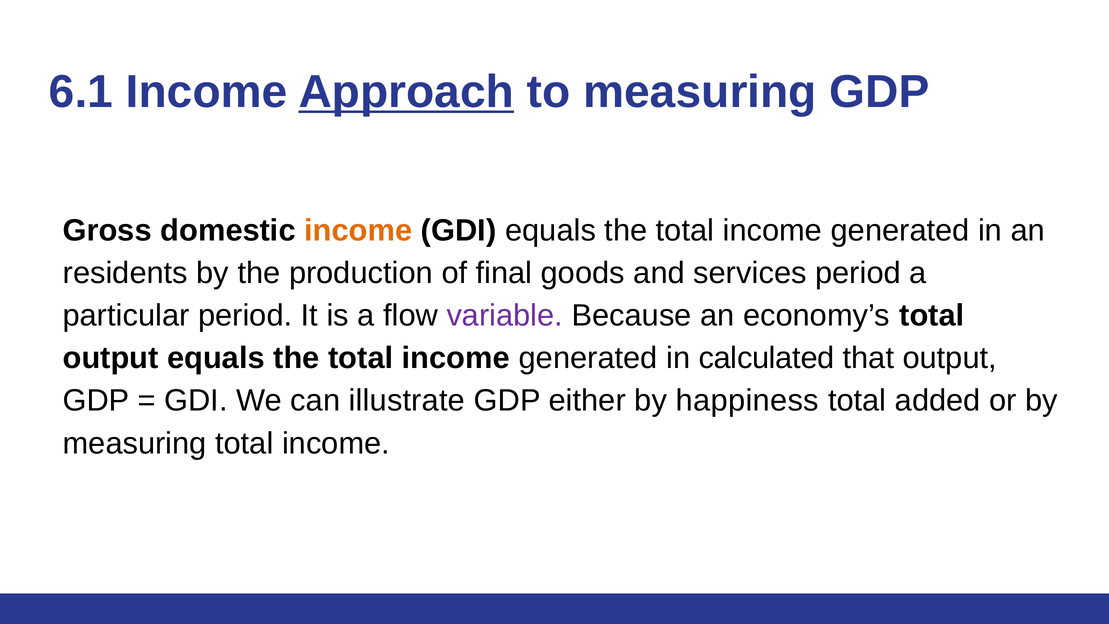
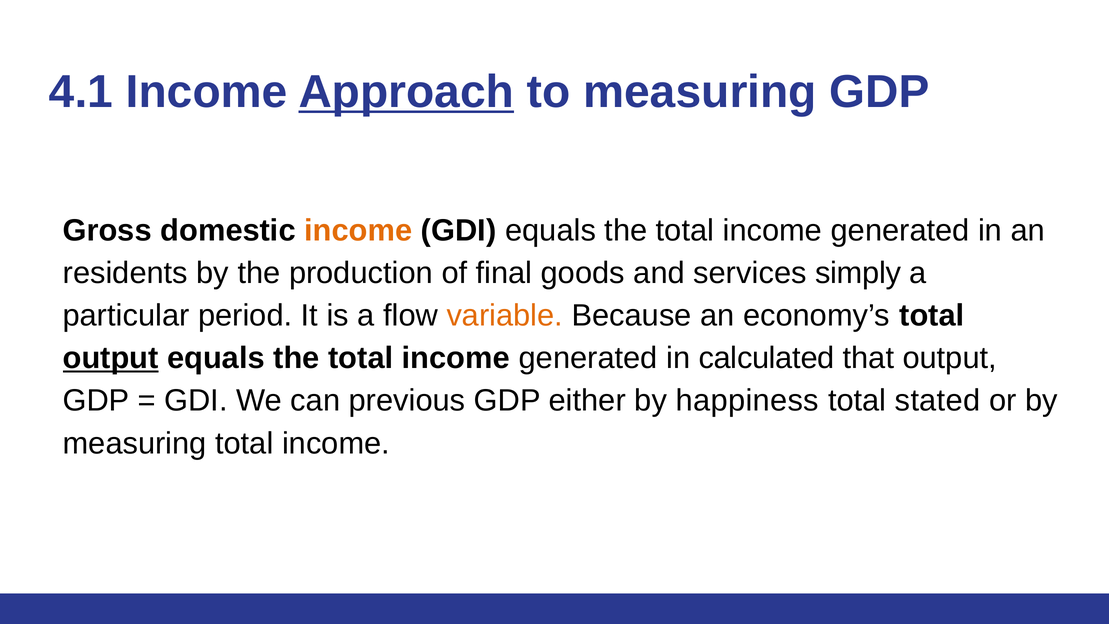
6.1: 6.1 -> 4.1 (81, 92)
services period: period -> simply (858, 273)
variable colour: purple -> orange (505, 315)
output underline: none -> present (111, 358)
illustrate: illustrate -> previous (407, 401)
added: added -> stated (938, 401)
